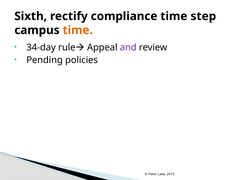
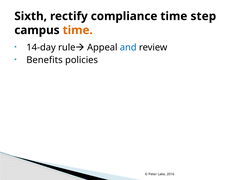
34-day: 34-day -> 14-day (41, 47)
and colour: purple -> blue (128, 47)
Pending: Pending -> Benefits (45, 60)
